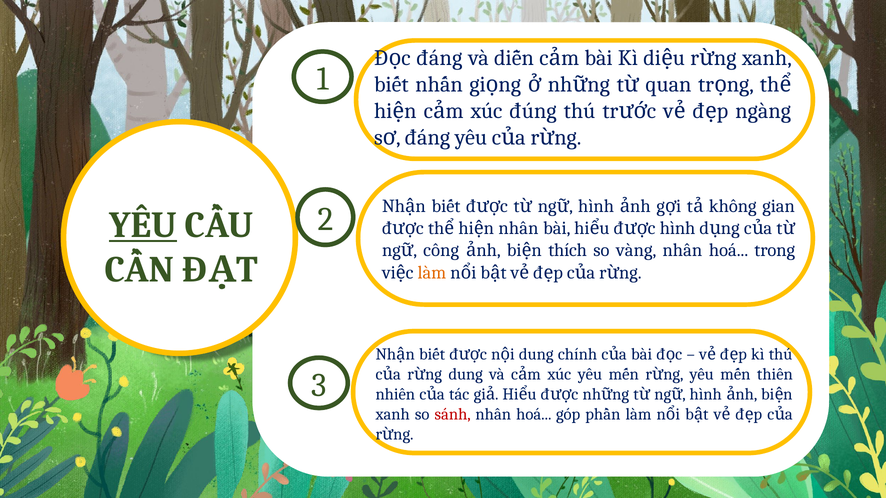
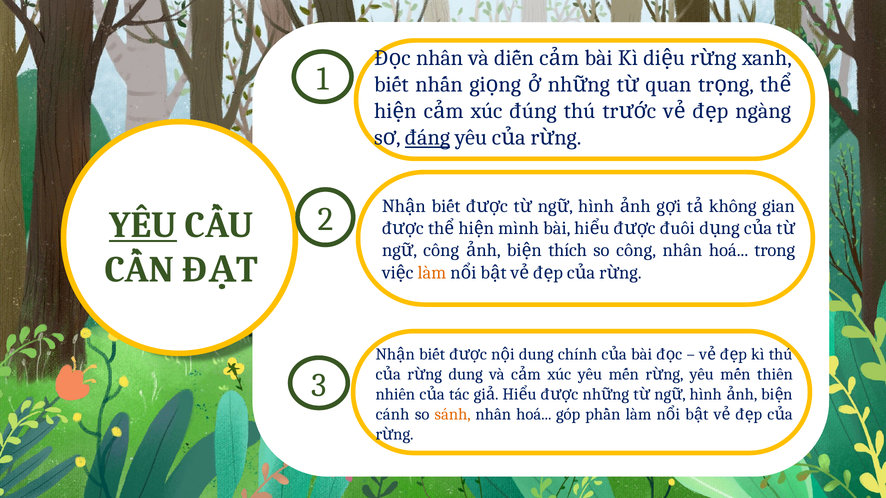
đáng: đáng -> nhấn (440, 58)
đáng underline: none -> present (427, 138)
nhấn: nhấn -> mình (519, 228)
hình: hình -> đuôi (677, 228)
so vàng: vàng -> công (636, 251)
xanh: xanh -> cánh (393, 415)
sánh colour: red -> orange (453, 415)
